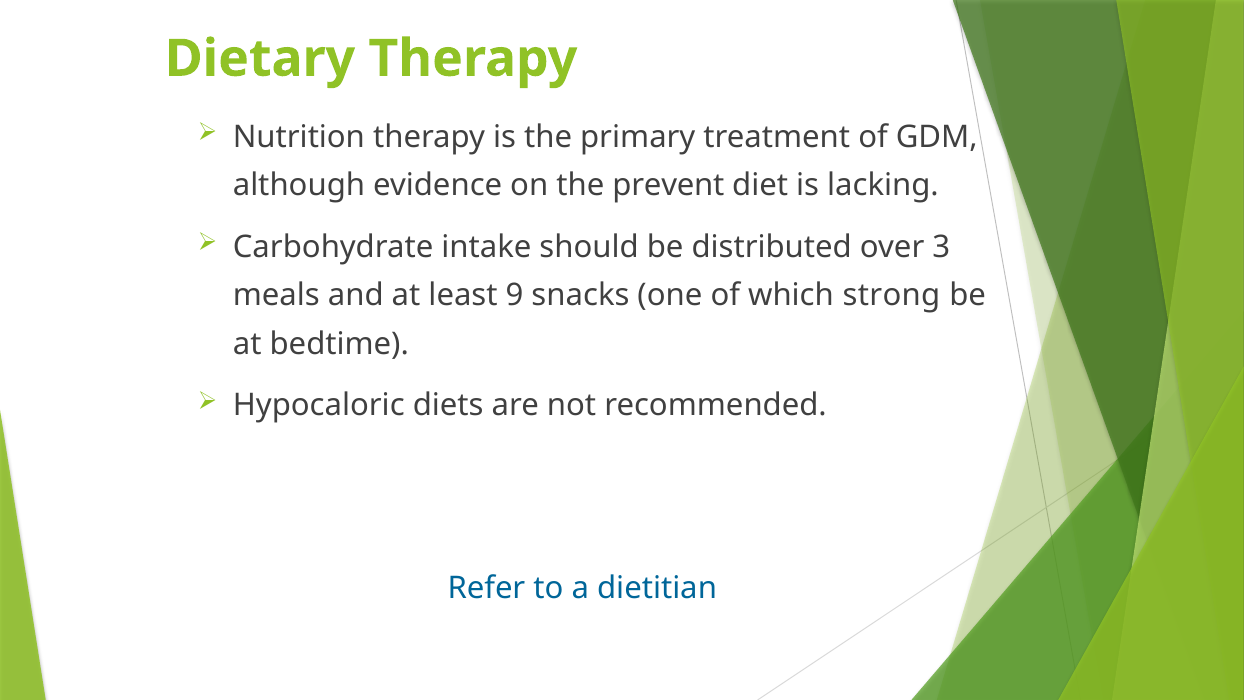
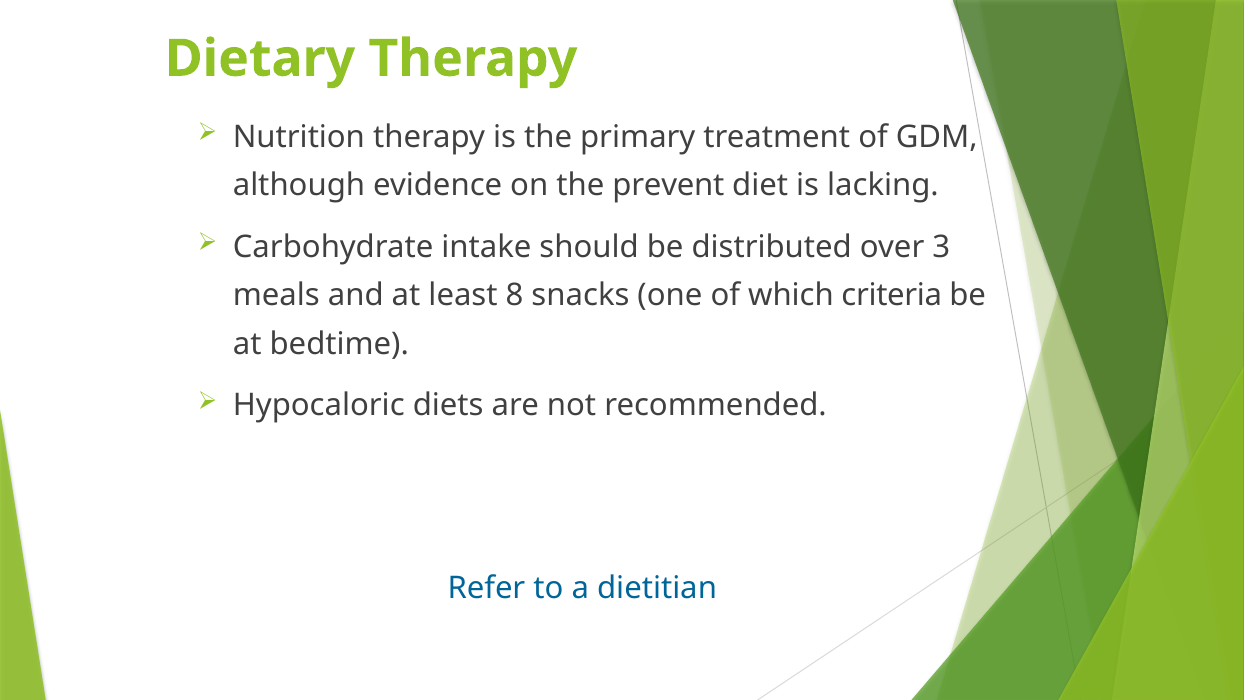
9: 9 -> 8 (515, 295)
strong: strong -> criteria (892, 295)
